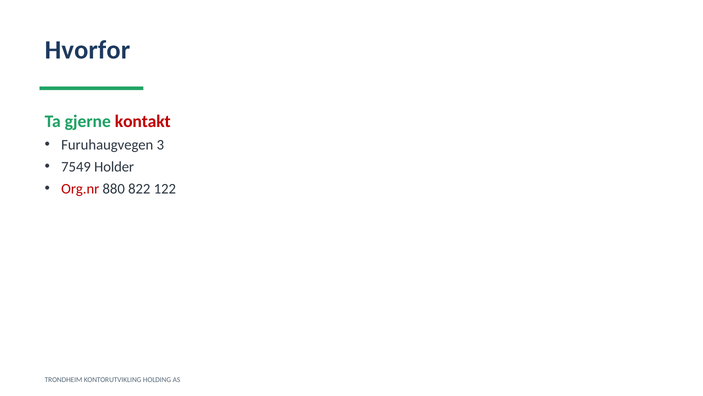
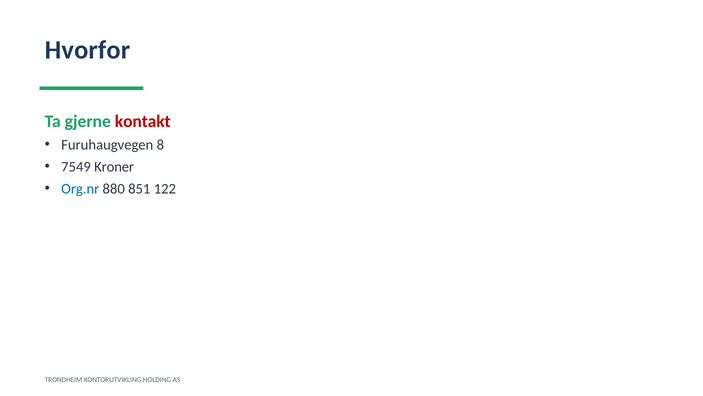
3: 3 -> 8 (160, 145)
Holder: Holder -> Kroner (114, 167)
Org.nr colour: red -> blue (80, 189)
822: 822 -> 851 (139, 189)
